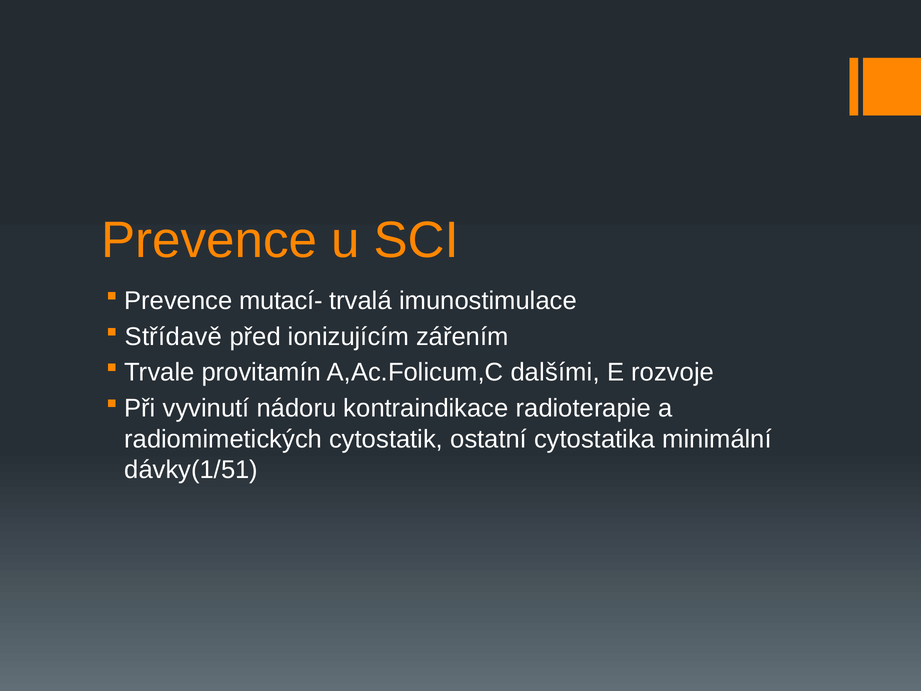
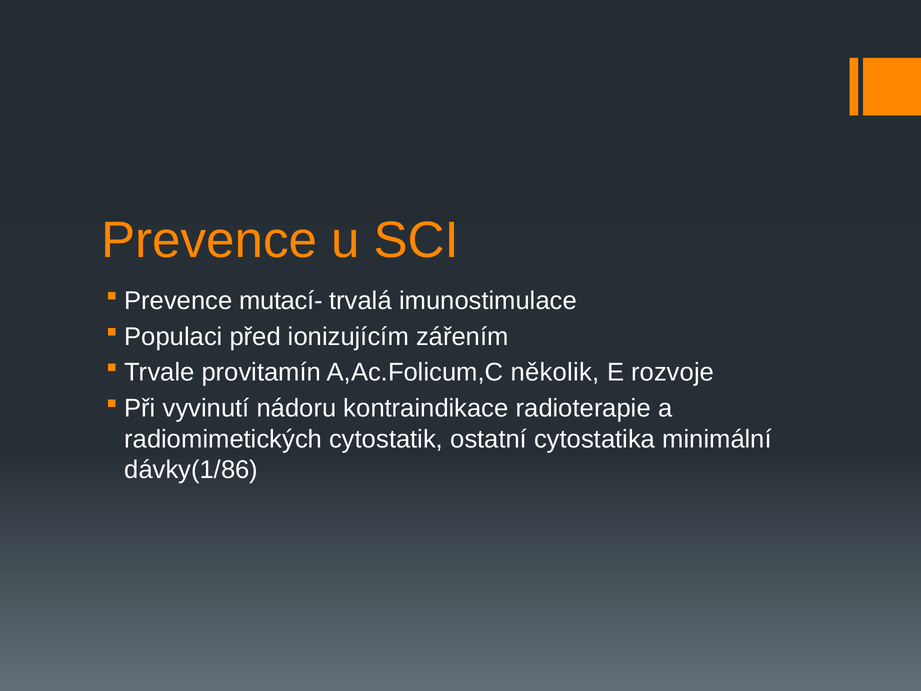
Střídavě: Střídavě -> Populaci (173, 337)
dalšími: dalšími -> několik (555, 372)
dávky(1/51: dávky(1/51 -> dávky(1/86 (191, 470)
